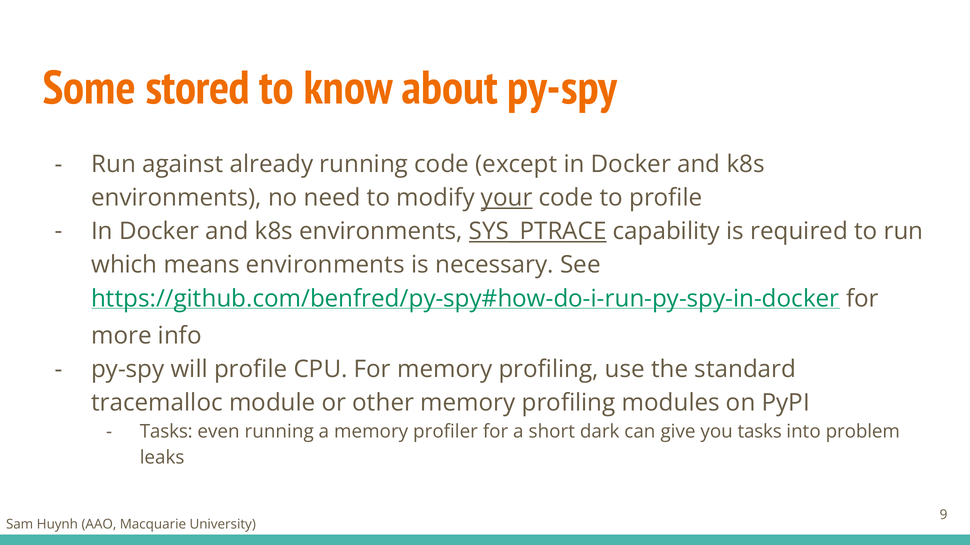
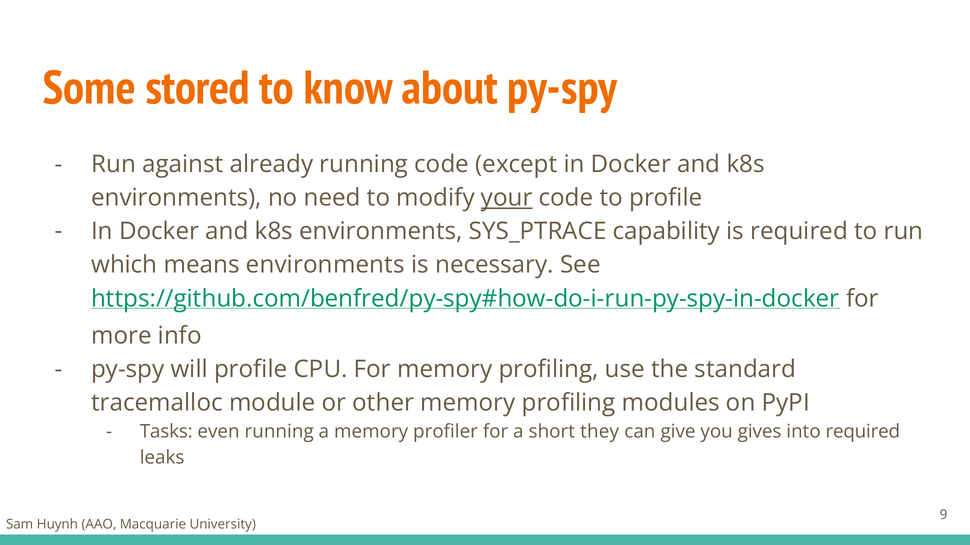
SYS_PTRACE underline: present -> none (538, 232)
dark: dark -> they (600, 432)
you tasks: tasks -> gives (760, 432)
into problem: problem -> required (863, 432)
